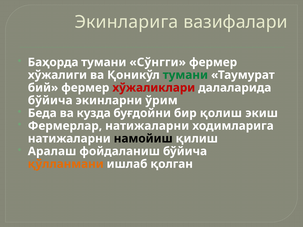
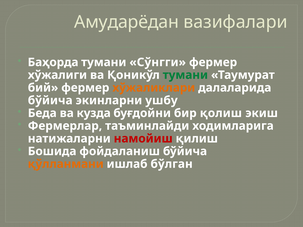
Экинларига: Экинларига -> Амударёдан (127, 22)
хўжаликлари colour: red -> orange (154, 88)
ўрим: ўрим -> ушбу (161, 101)
Фермерлар натижаларни: натижаларни -> таъминлайди (147, 126)
намойиш colour: black -> red (143, 139)
Аралаш: Аралаш -> Бошида (52, 151)
қолган: қолган -> бўлган (172, 164)
